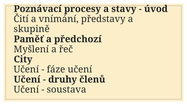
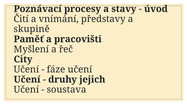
předchozí: předchozí -> pracovišti (78, 39)
členů: členů -> jejich (92, 80)
